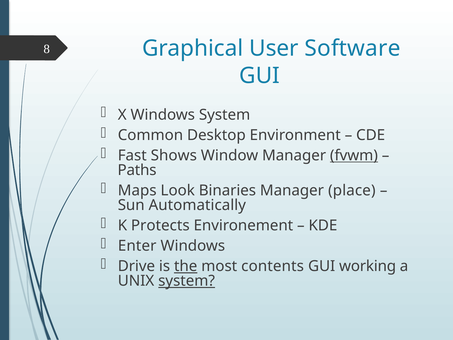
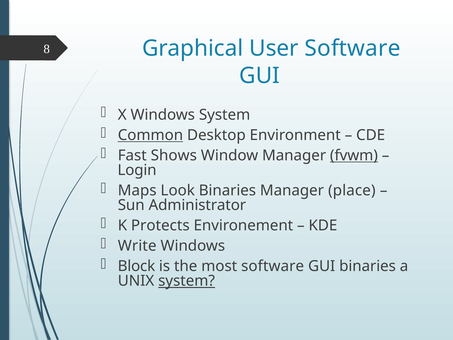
Common underline: none -> present (150, 135)
Paths: Paths -> Login (137, 170)
Automatically: Automatically -> Administrator (197, 205)
Enter: Enter -> Write (137, 246)
Drive: Drive -> Block (136, 266)
the underline: present -> none (186, 266)
most contents: contents -> software (273, 266)
GUI working: working -> binaries (368, 266)
